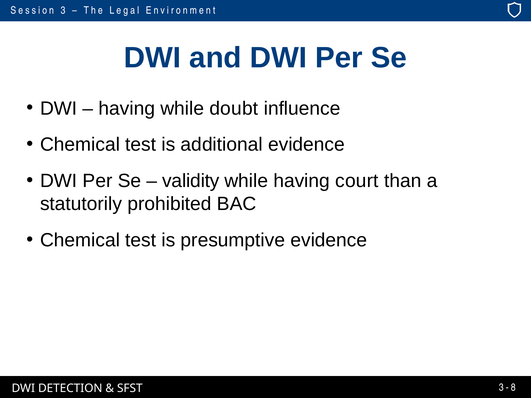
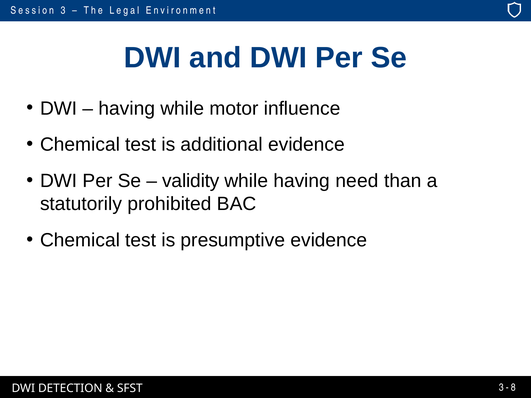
doubt: doubt -> motor (234, 108)
court: court -> need (357, 181)
